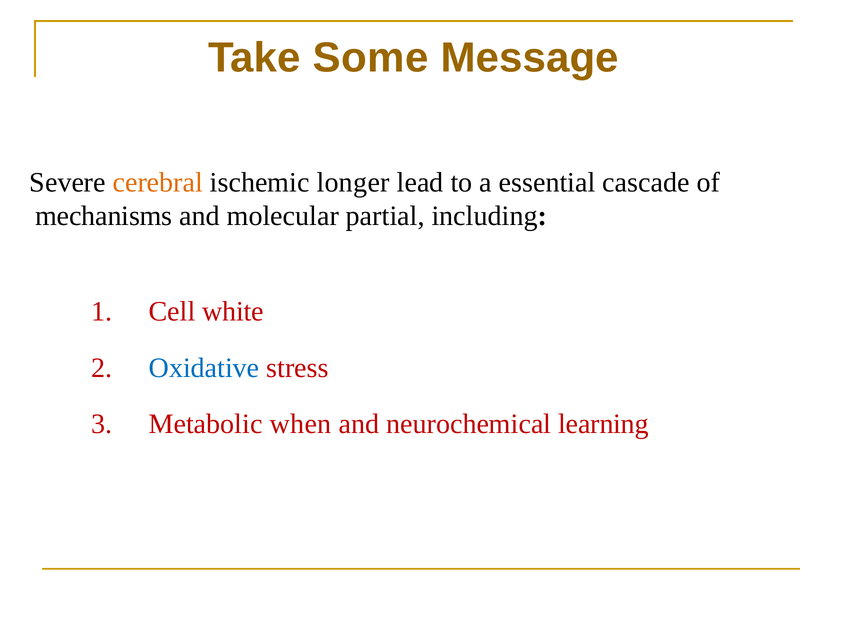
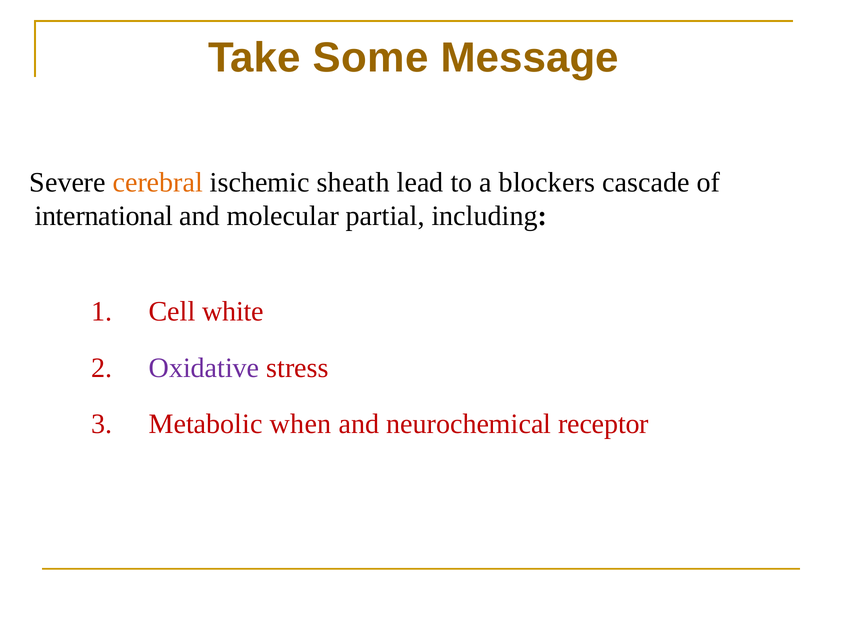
longer: longer -> sheath (353, 182)
essential: essential -> blockers (547, 182)
mechanisms: mechanisms -> international (104, 216)
Oxidative colour: blue -> purple (204, 368)
learning: learning -> receptor (604, 424)
